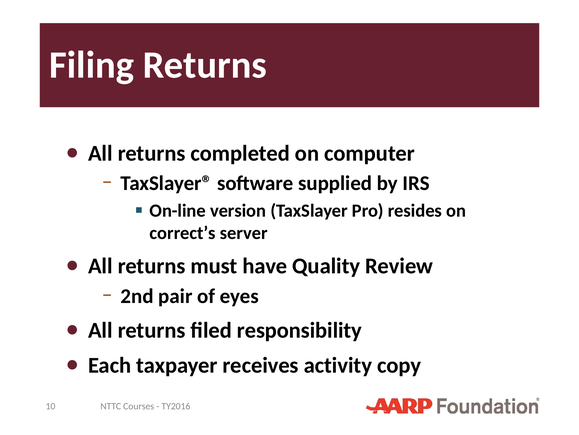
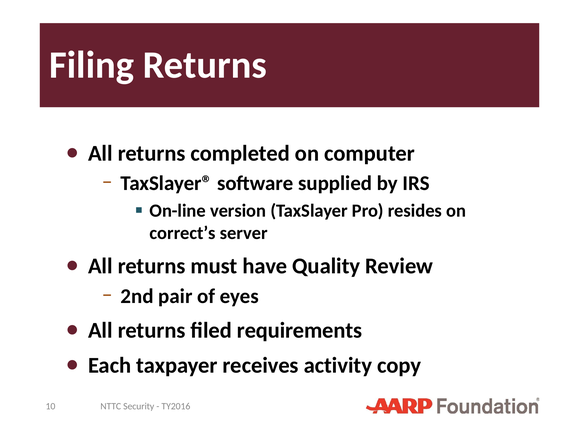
responsibility: responsibility -> requirements (299, 330)
Courses: Courses -> Security (139, 406)
